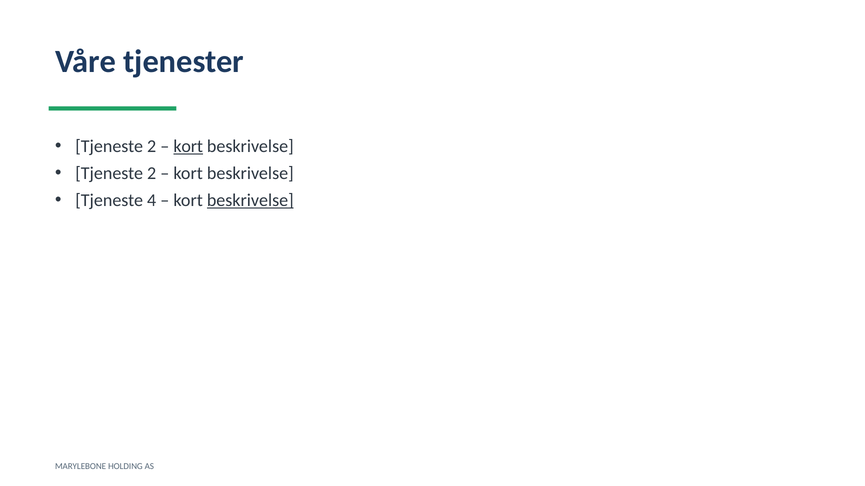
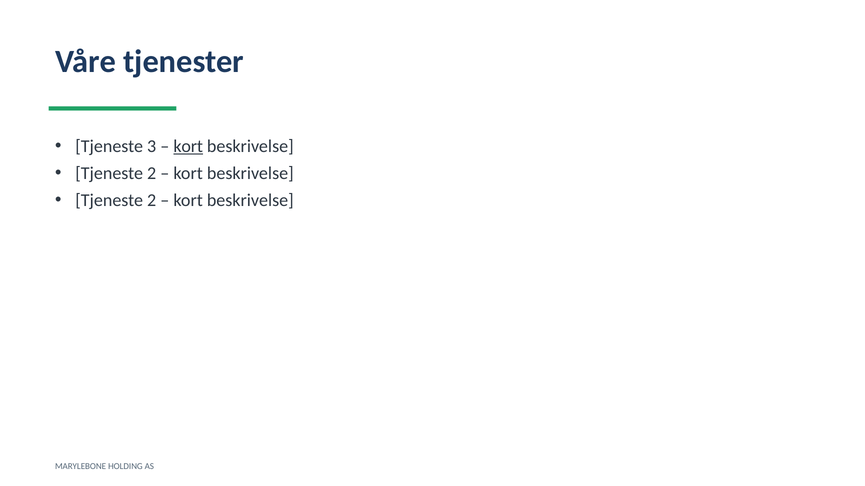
2: 2 -> 3 (152, 147)
4: 4 -> 2 (152, 201)
beskrivelse underline: present -> none (250, 201)
